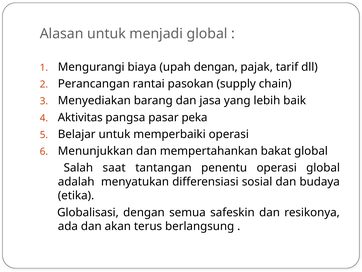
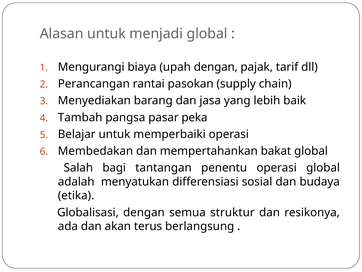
Aktivitas: Aktivitas -> Tambah (80, 117)
Menunjukkan: Menunjukkan -> Membedakan (95, 151)
saat: saat -> bagi (114, 168)
safeskin: safeskin -> struktur (232, 212)
